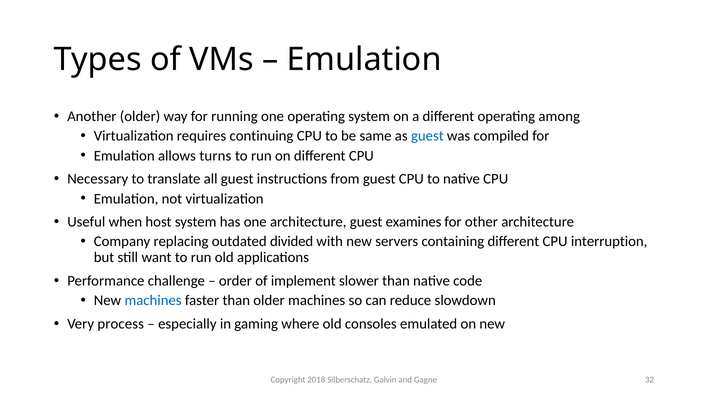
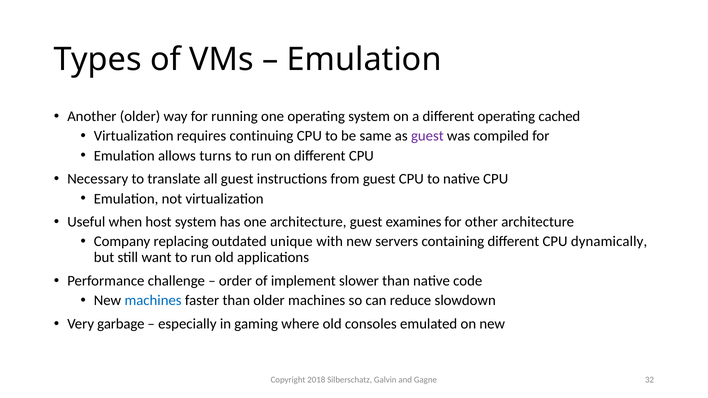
among: among -> cached (559, 117)
guest colour: blue -> purple (427, 136)
divided: divided -> unique (291, 242)
interruption: interruption -> dynamically (609, 242)
process: process -> garbage (121, 324)
